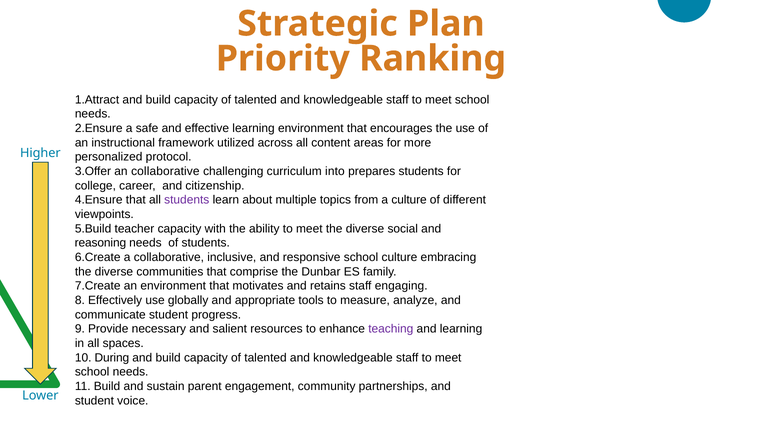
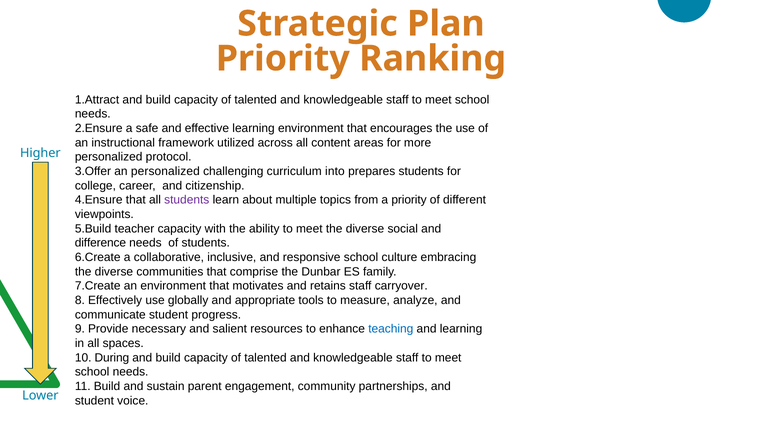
an collaborative: collaborative -> personalized (165, 171)
a culture: culture -> priority (409, 200)
reasoning: reasoning -> difference (100, 243)
engaging: engaging -> carryover (401, 286)
teaching colour: purple -> blue (391, 329)
